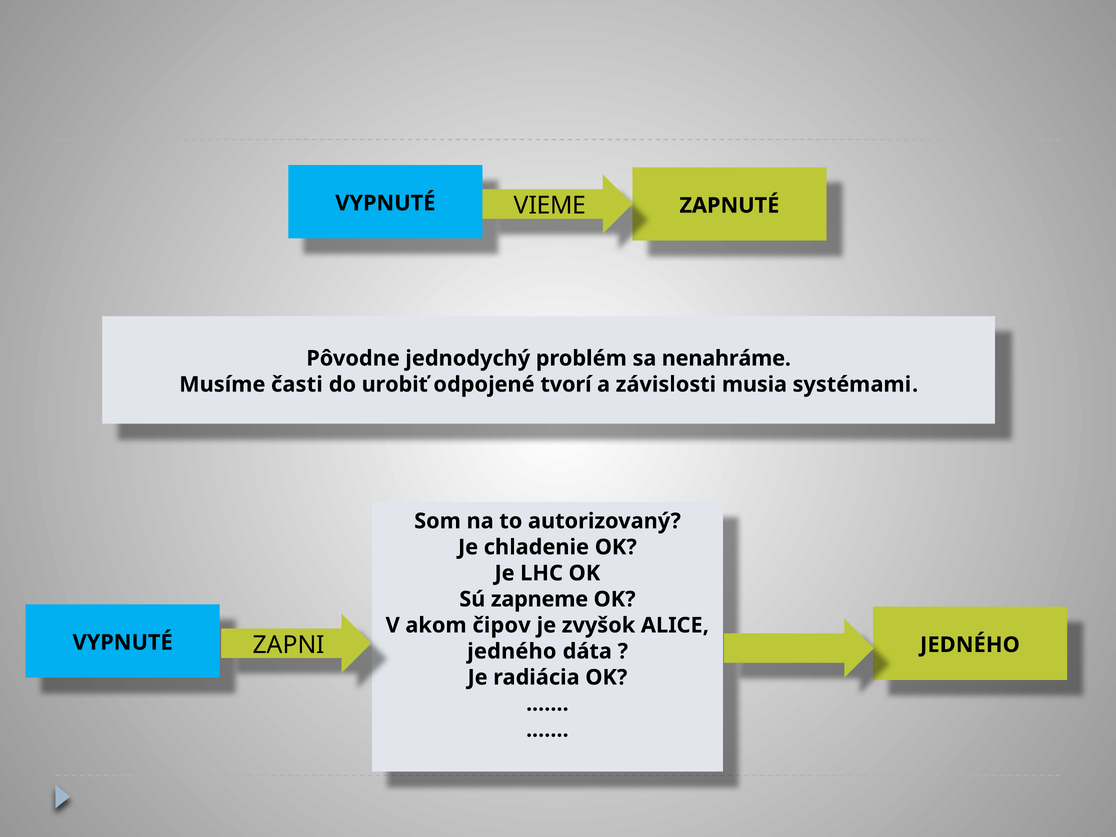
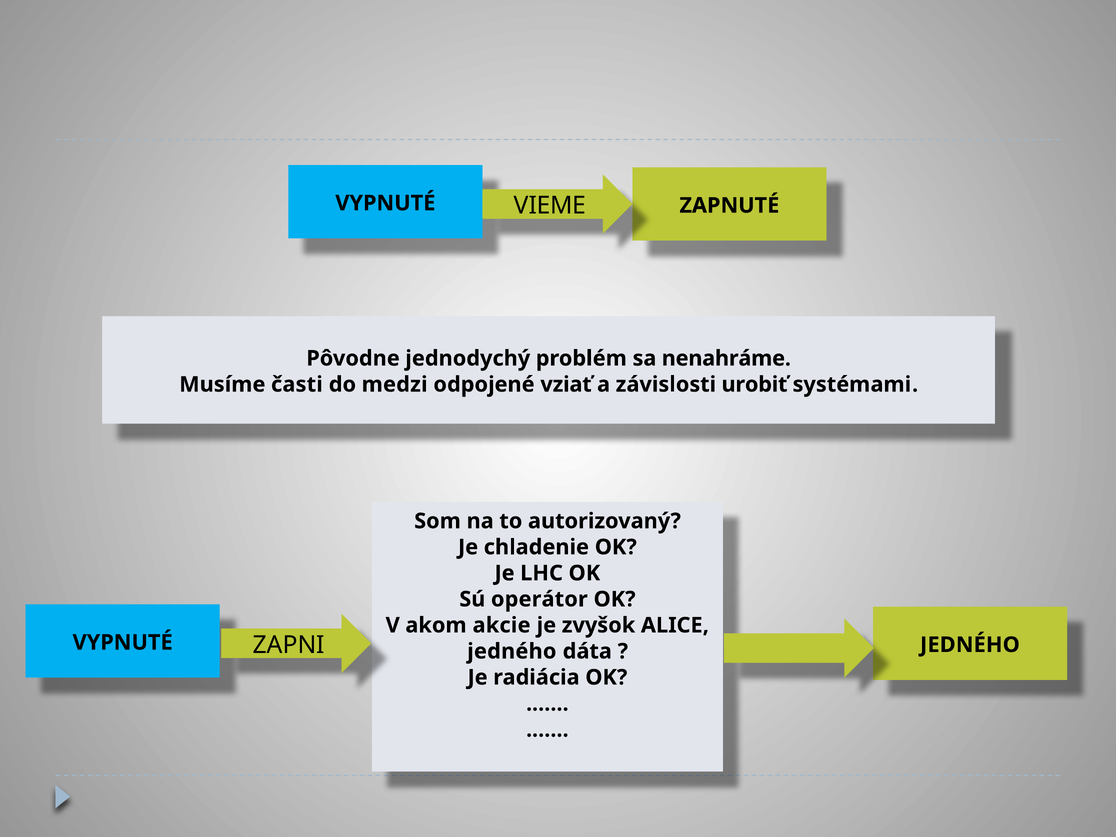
urobiť: urobiť -> medzi (395, 384)
tvorí: tvorí -> vziať (566, 384)
musia: musia -> urobiť (754, 384)
zapneme: zapneme -> operátor (539, 599)
čipov: čipov -> akcie (502, 625)
